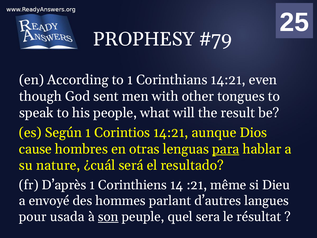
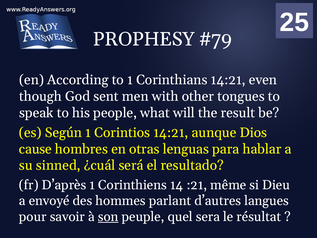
para underline: present -> none (226, 149)
nature: nature -> sinned (58, 165)
usada: usada -> savoir (67, 216)
